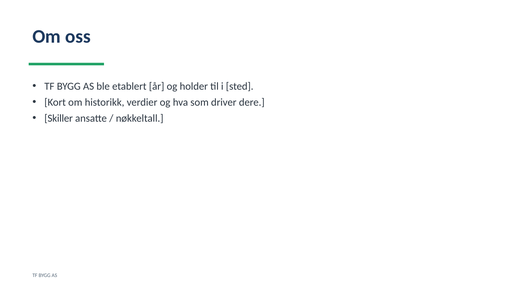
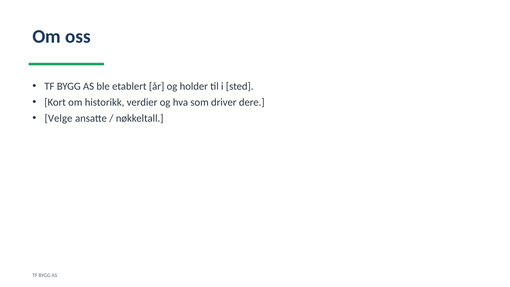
Skiller: Skiller -> Velge (59, 118)
